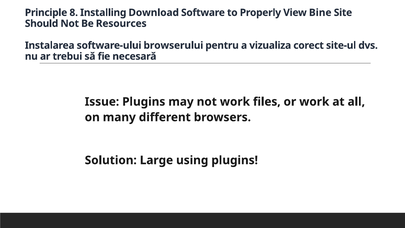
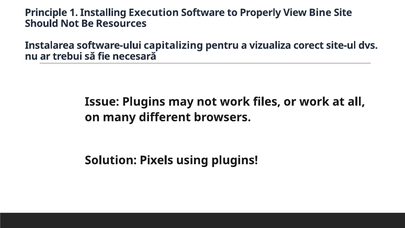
8: 8 -> 1 (74, 13)
Download: Download -> Execution (154, 13)
browserului: browserului -> capitalizing (173, 45)
Large: Large -> Pixels (156, 160)
